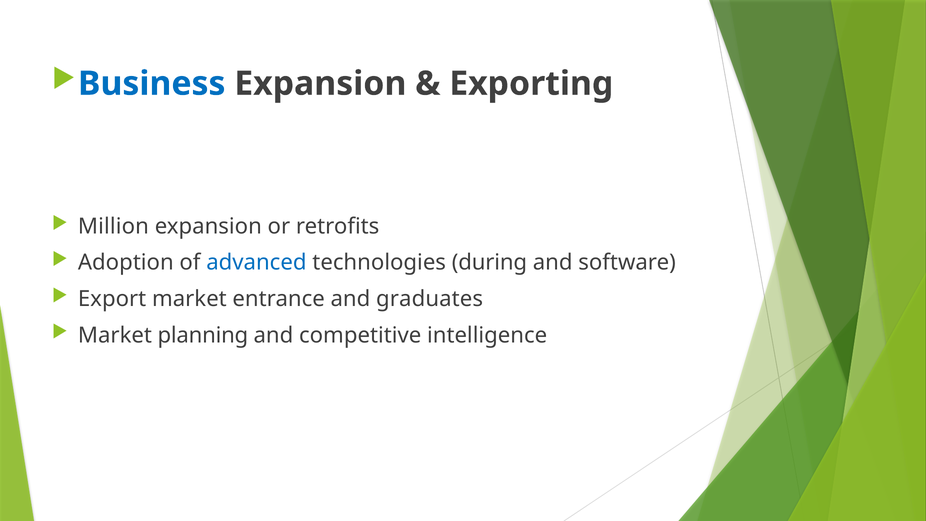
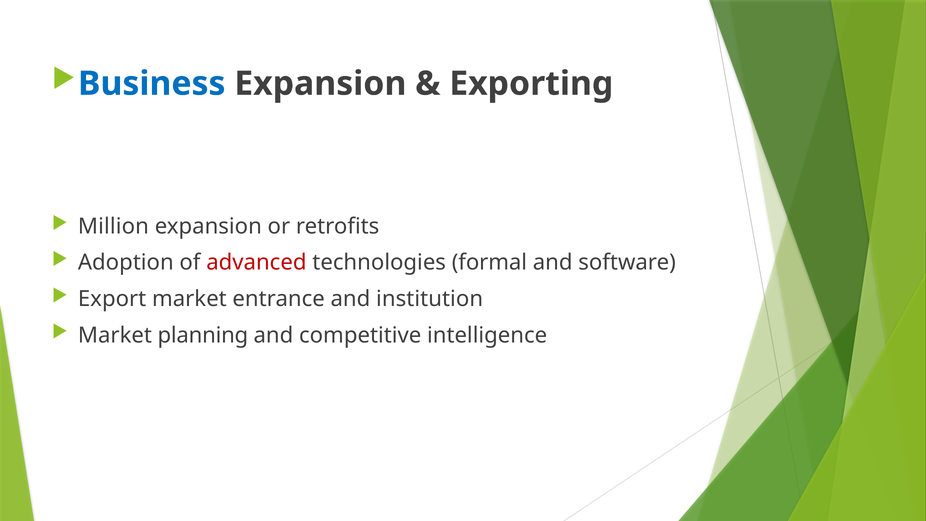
advanced colour: blue -> red (256, 263)
during: during -> formal (489, 263)
graduates: graduates -> institution (430, 299)
